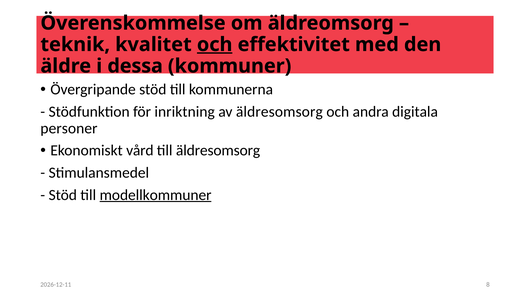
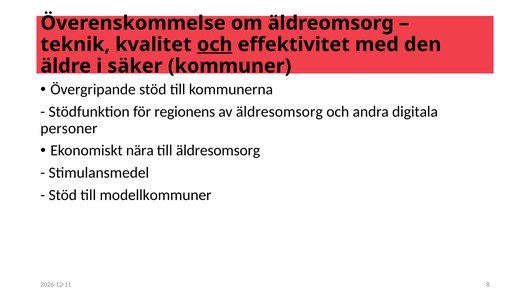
dessa: dessa -> säker (135, 66)
inriktning: inriktning -> regionens (185, 112)
vård: vård -> nära (140, 151)
modellkommuner underline: present -> none (156, 195)
